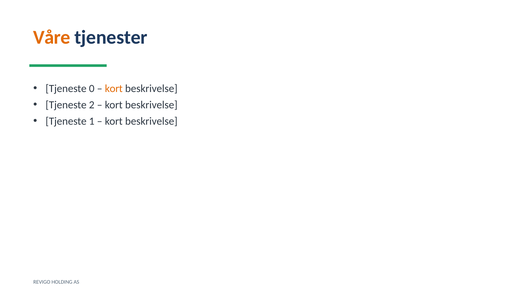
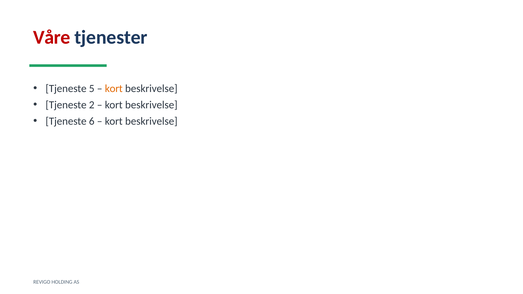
Våre colour: orange -> red (52, 37)
0: 0 -> 5 (92, 89)
1: 1 -> 6 (92, 121)
